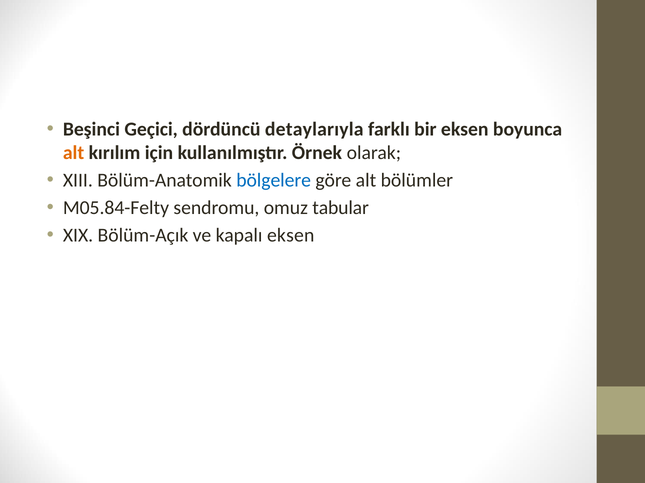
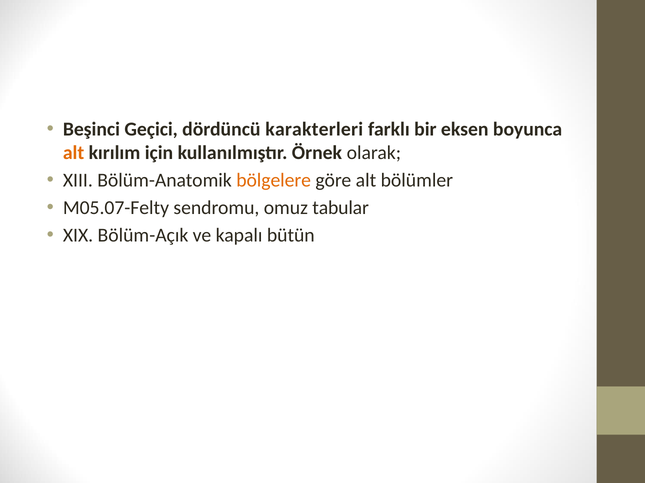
detaylarıyla: detaylarıyla -> karakterleri (314, 129)
bölgelere colour: blue -> orange (274, 181)
M05.84-Felty: M05.84-Felty -> M05.07-Felty (116, 208)
kapalı eksen: eksen -> bütün (291, 236)
